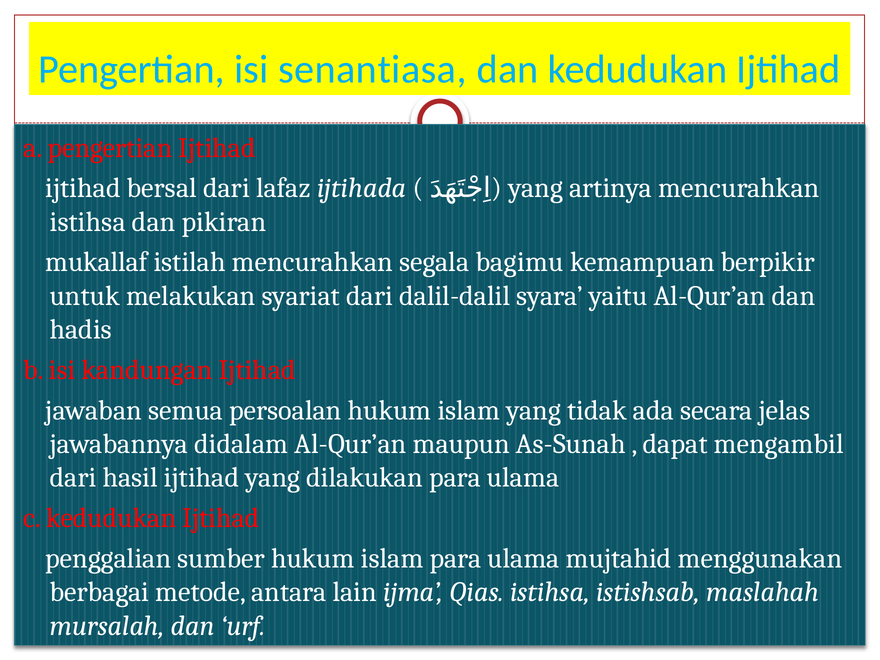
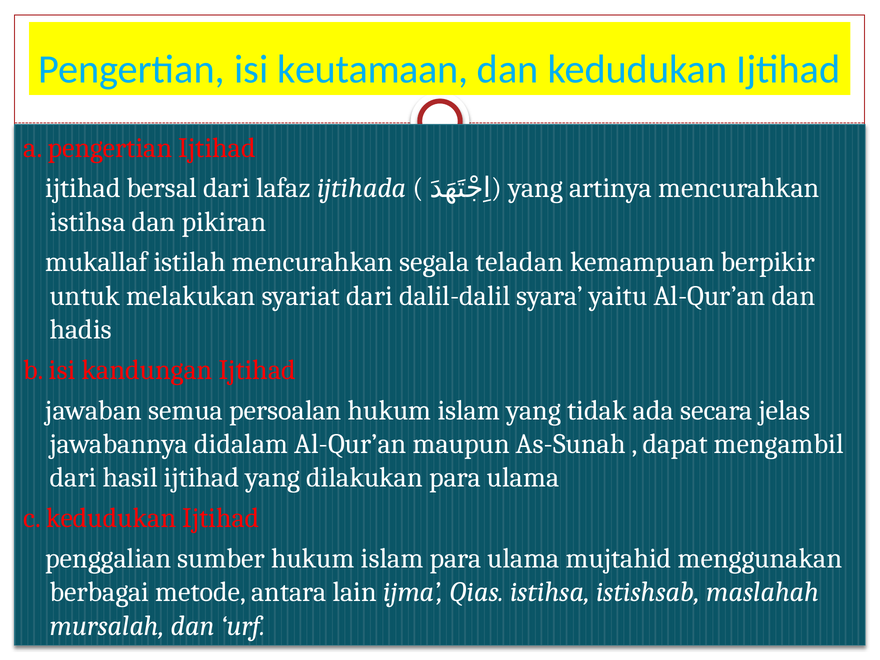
senantiasa: senantiasa -> keutamaan (373, 69)
bagimu: bagimu -> teladan (520, 262)
